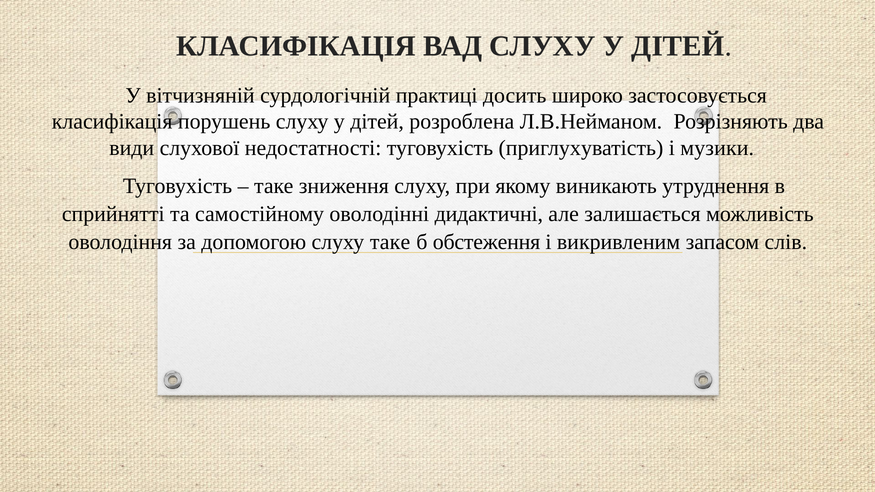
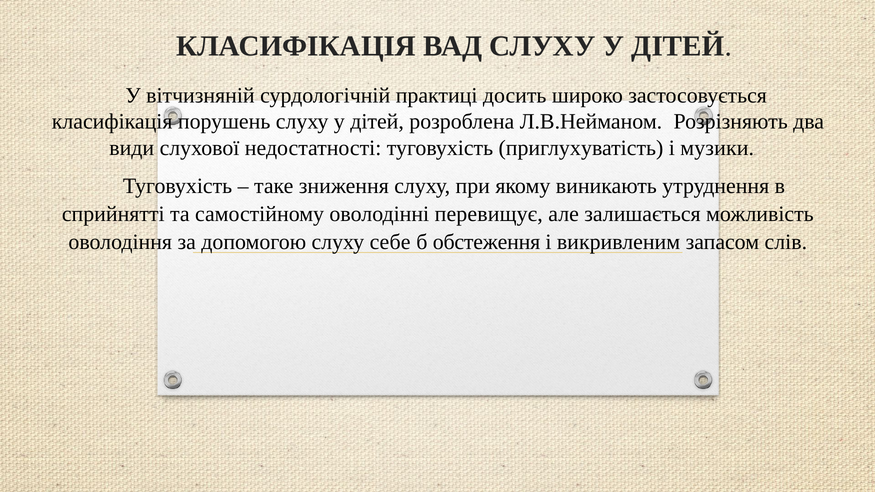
дидактичні: дидактичні -> перевищує (489, 214)
слуху таке: таке -> себе (390, 242)
